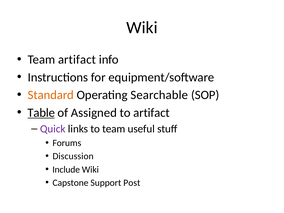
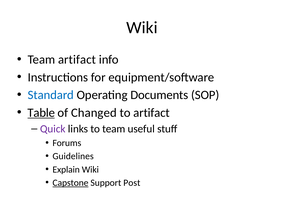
Standard colour: orange -> blue (51, 95)
Searchable: Searchable -> Documents (159, 95)
Assigned: Assigned -> Changed (94, 113)
Discussion: Discussion -> Guidelines (73, 156)
Include: Include -> Explain (66, 170)
Capstone underline: none -> present (70, 183)
